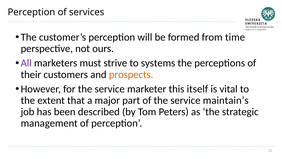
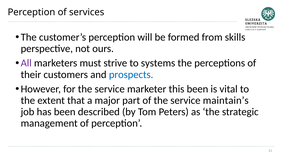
time: time -> skills (235, 37)
prospects colour: orange -> blue (131, 74)
this itself: itself -> been (197, 89)
